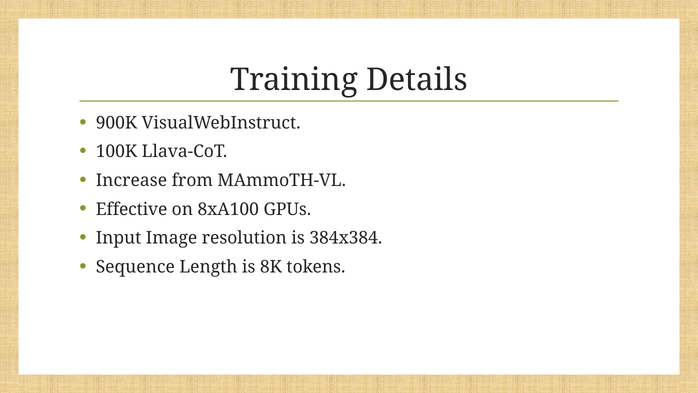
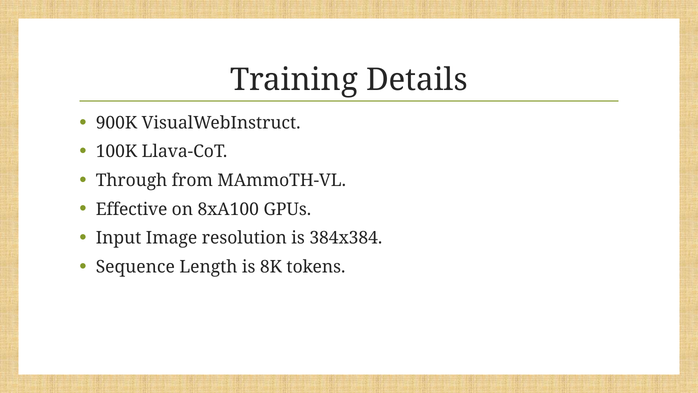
Increase: Increase -> Through (131, 180)
